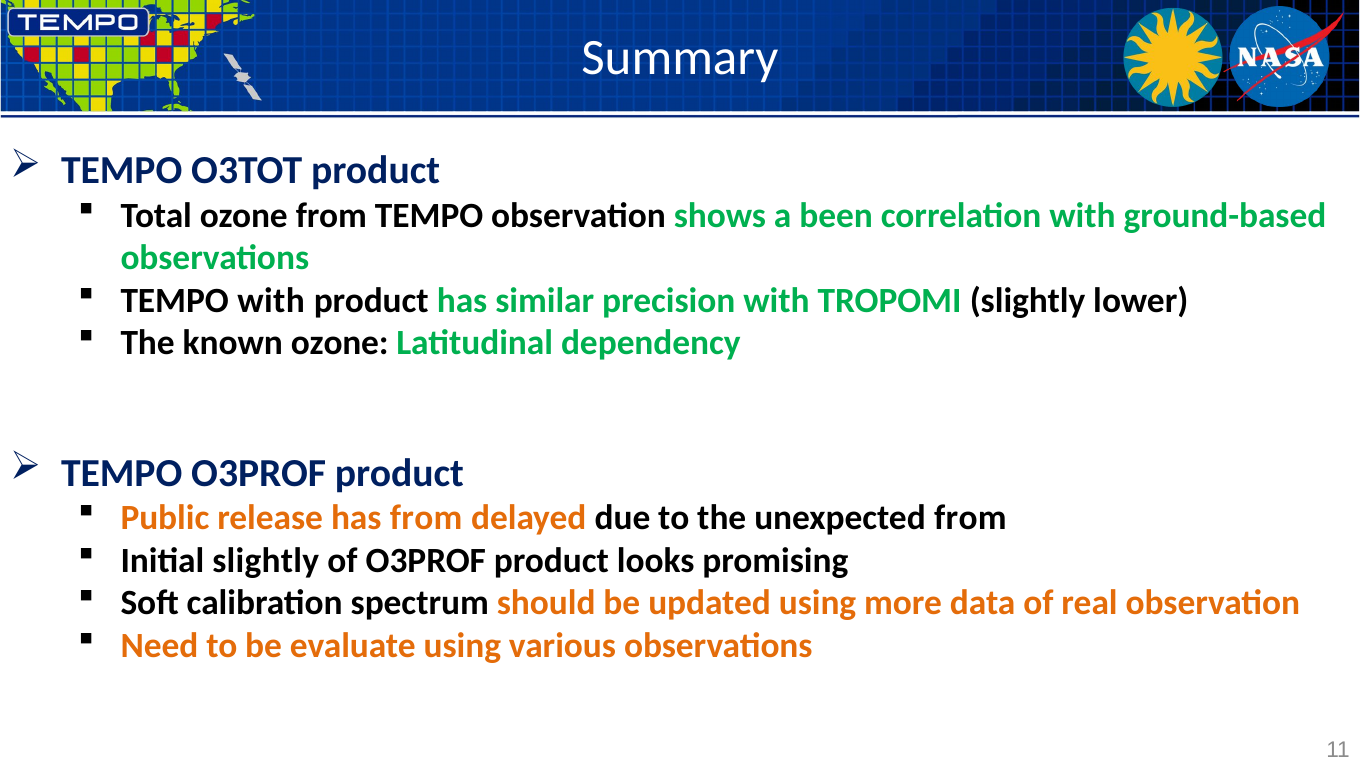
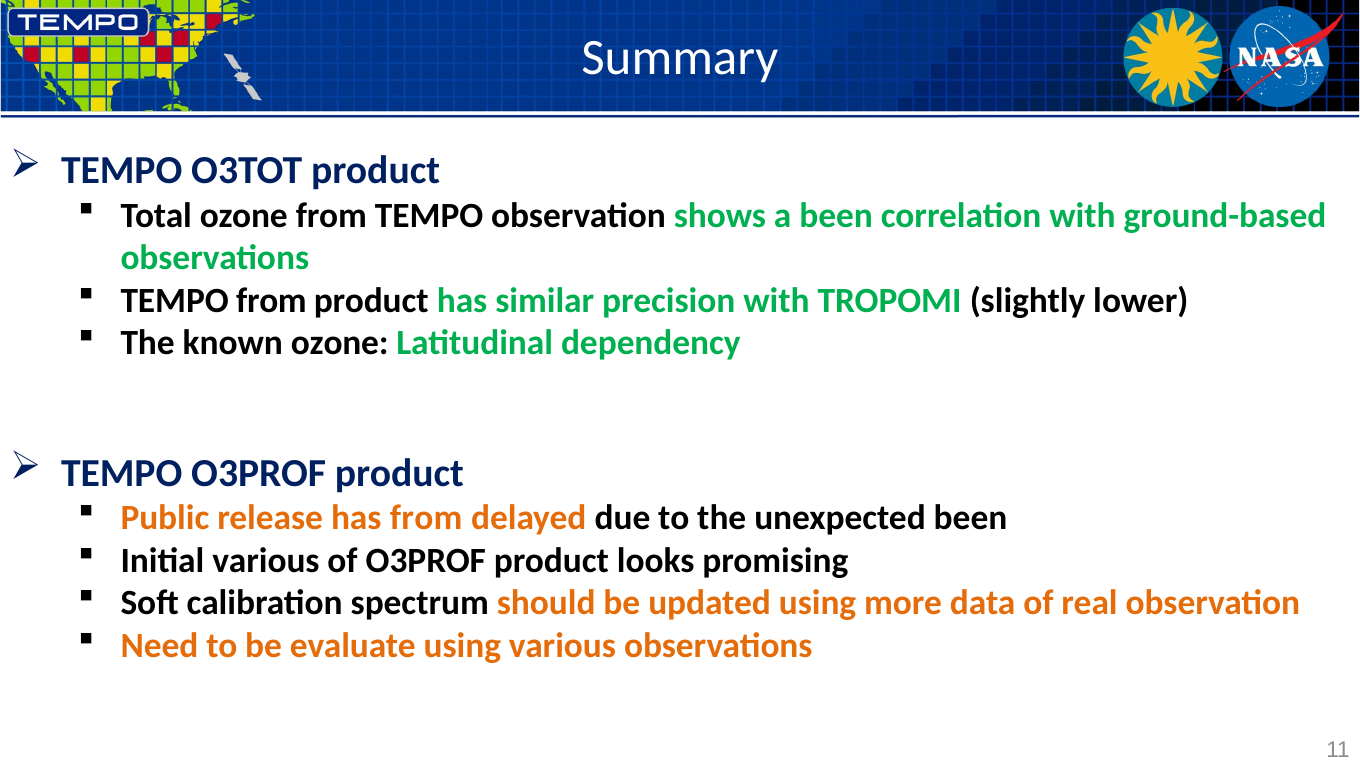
TEMPO with: with -> from (271, 300)
unexpected from: from -> been (971, 518)
Initial slightly: slightly -> various (266, 561)
